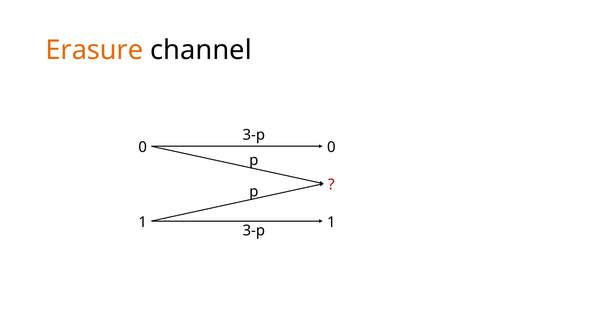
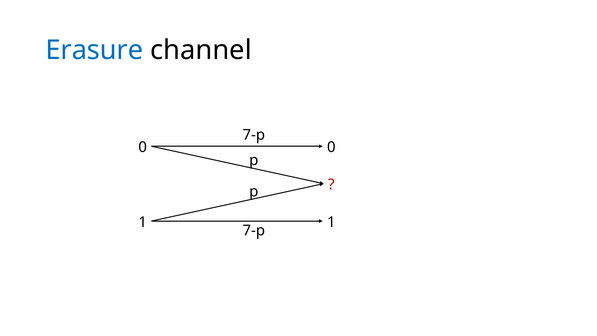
Erasure colour: orange -> blue (94, 50)
3-p: 3-p -> 7-p (254, 135)
3-p: 3-p -> 7-p (254, 230)
